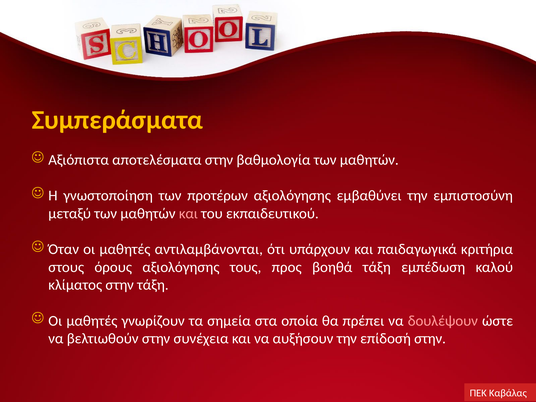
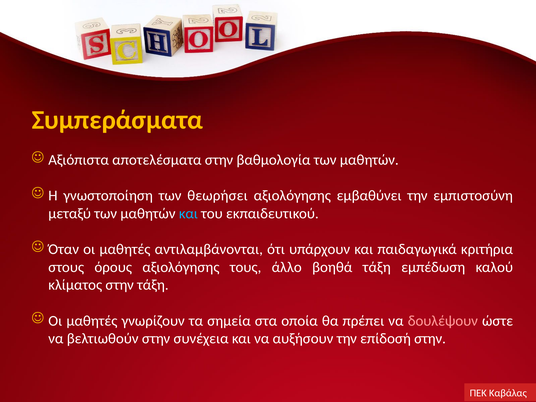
προτέρων: προτέρων -> θεωρήσει (217, 196)
και colour: pink -> light blue (188, 214)
προς: προς -> άλλο (287, 267)
